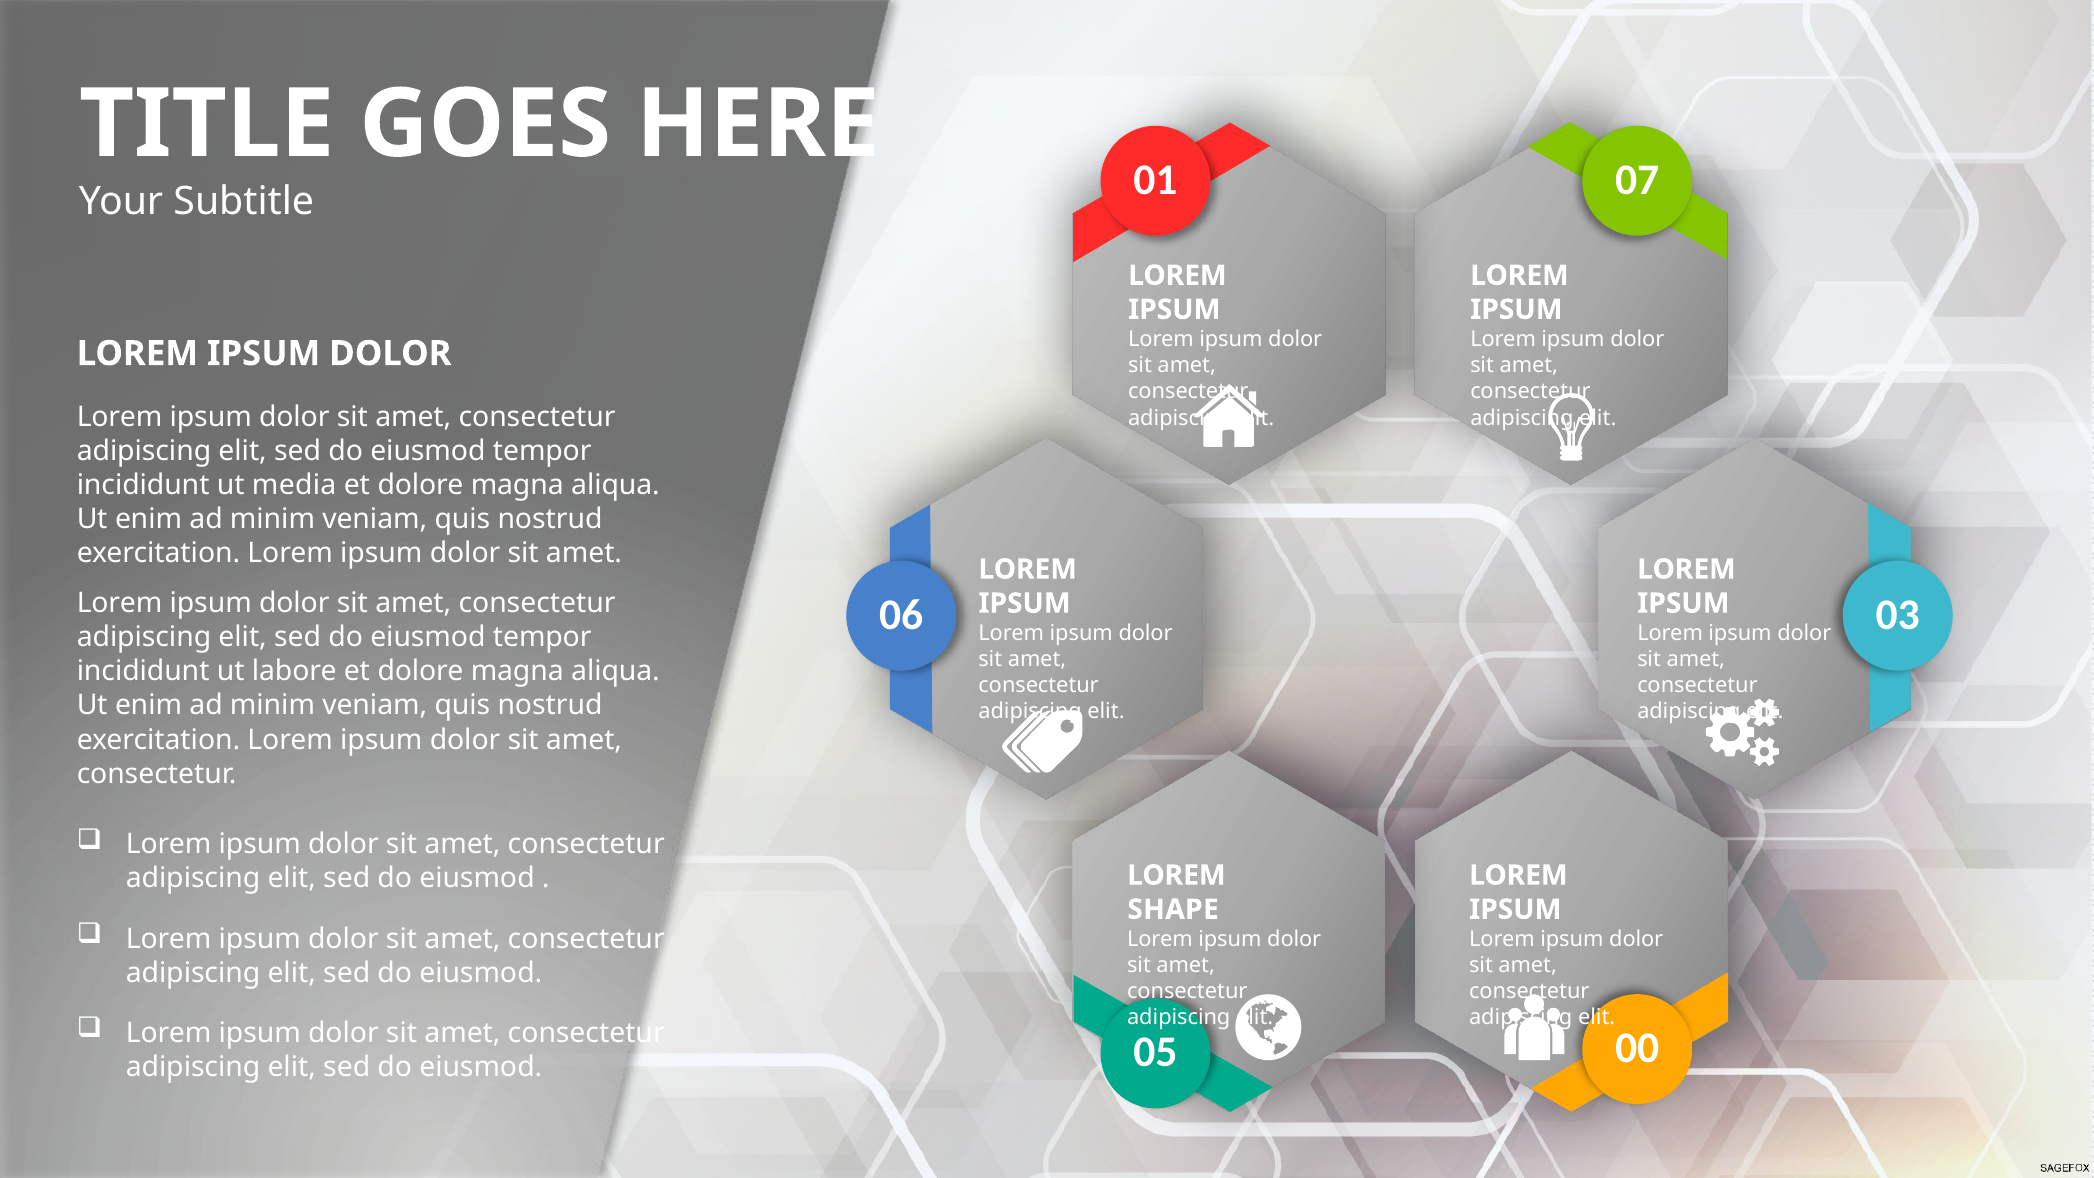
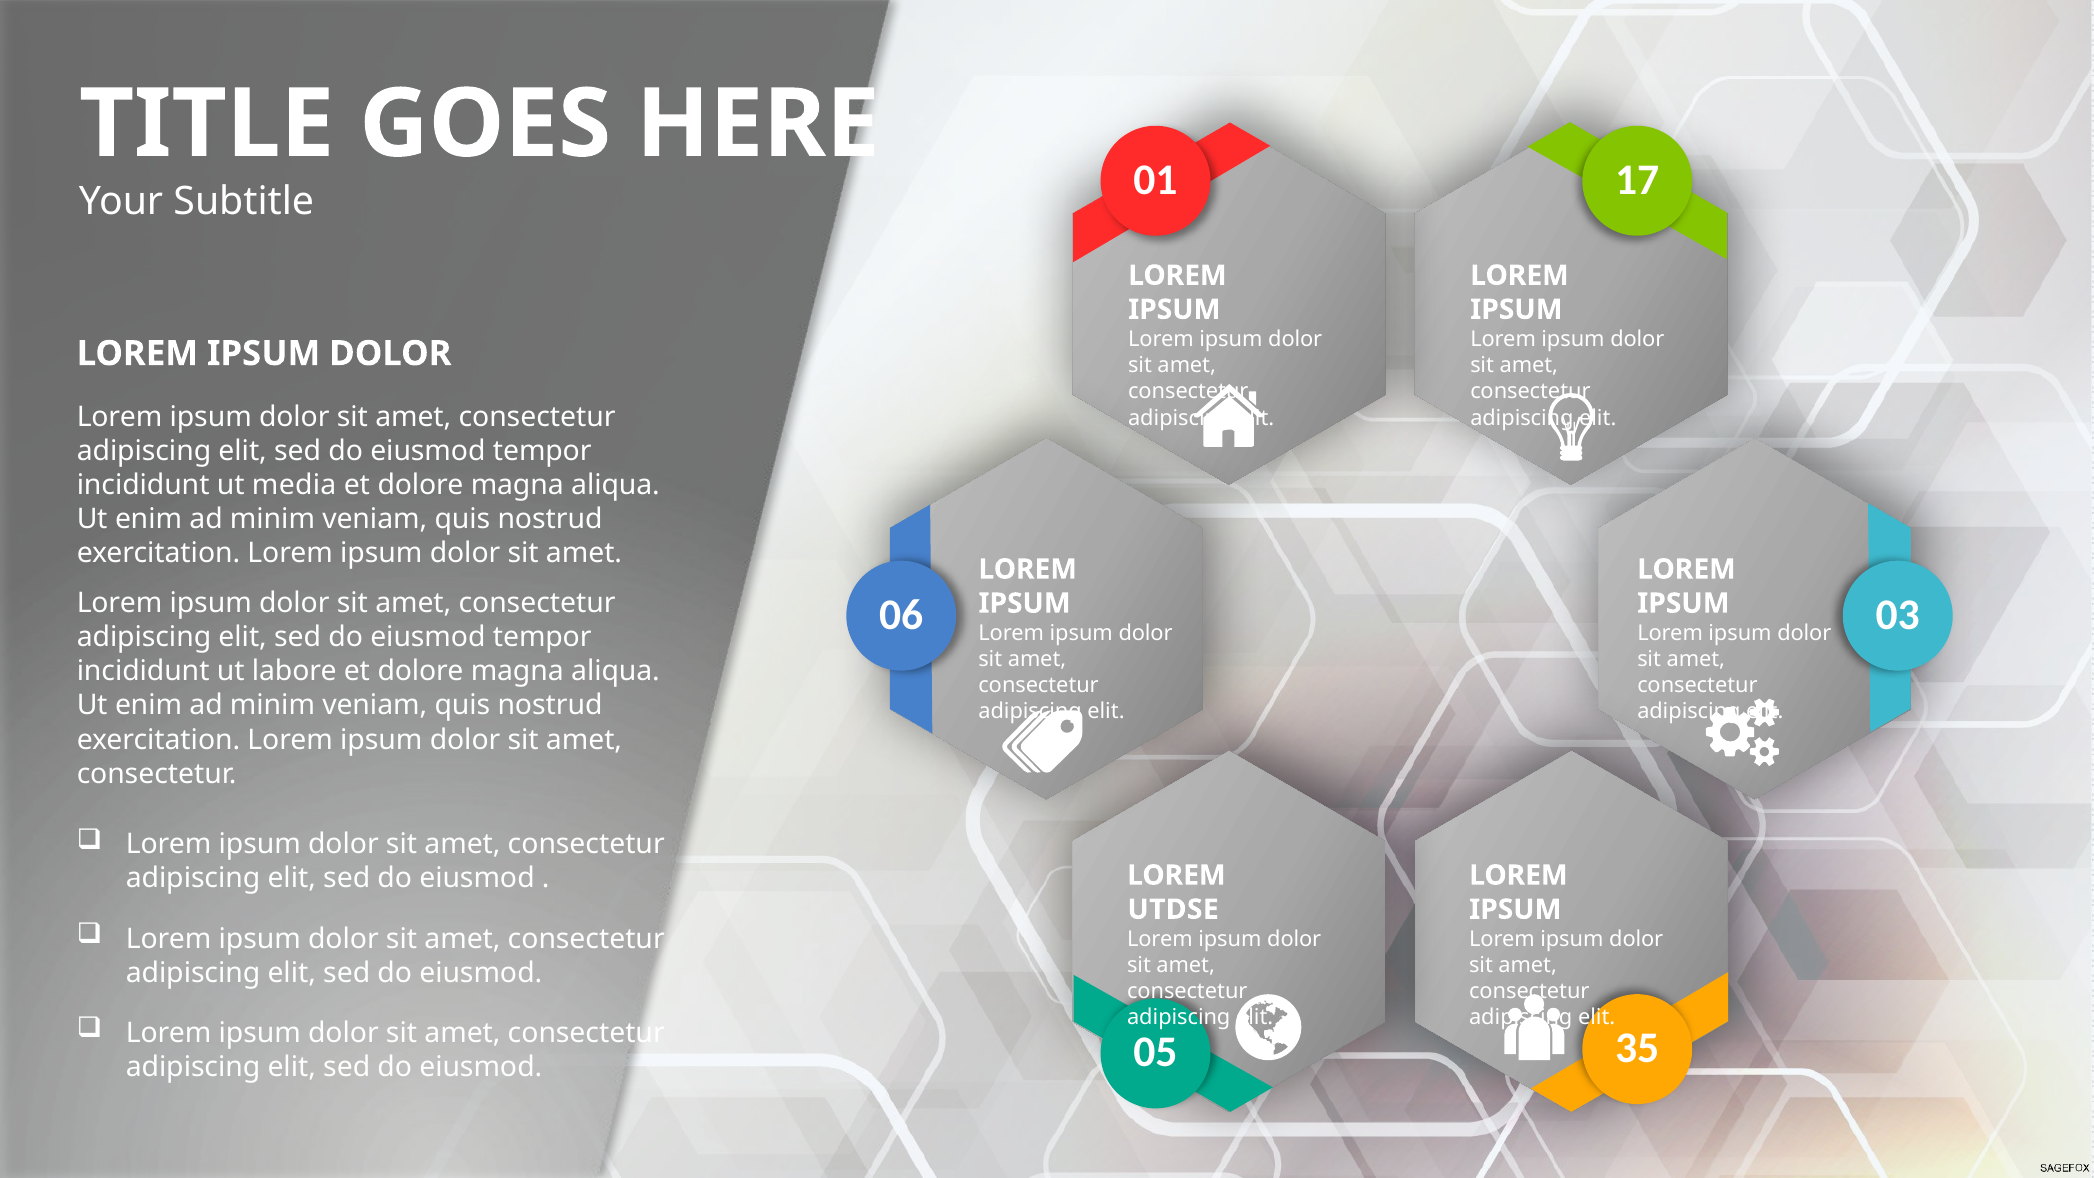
07: 07 -> 17 (1637, 180)
SHAPE: SHAPE -> UTDSE (1173, 909)
00: 00 -> 35 (1637, 1048)
